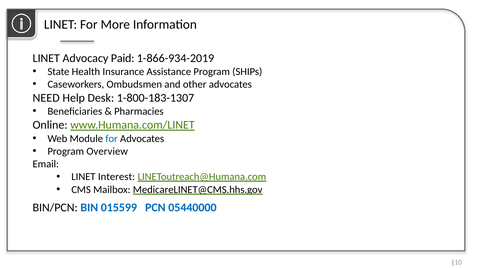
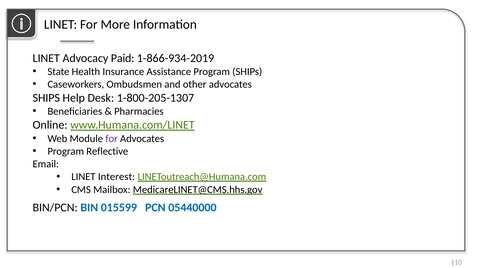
NEED: NEED -> SHIPS (46, 98)
1-800-183-1307: 1-800-183-1307 -> 1-800-205-1307 (156, 98)
for colour: blue -> purple (112, 139)
Overview: Overview -> Reflective (107, 151)
